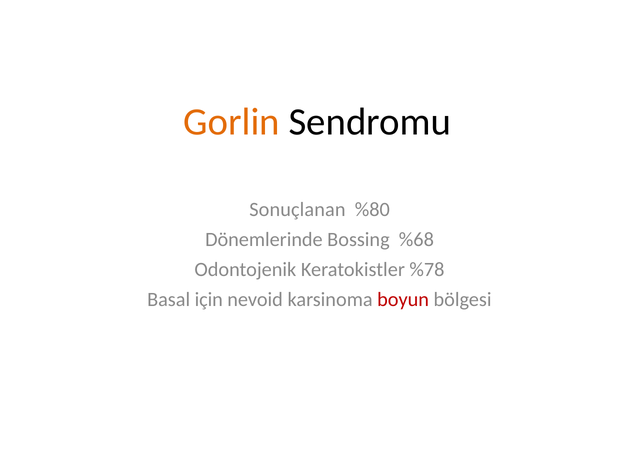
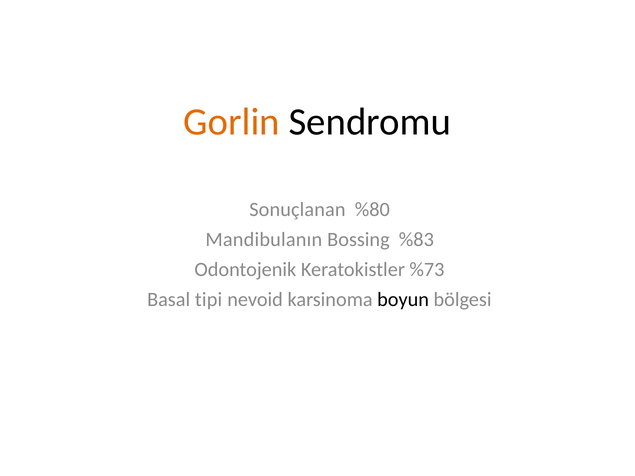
Dönemlerinde: Dönemlerinde -> Mandibulanın (264, 240)
%68: %68 -> %83 (416, 240)
%78: %78 -> %73 (427, 270)
için: için -> tipi (209, 300)
boyun colour: red -> black (403, 300)
